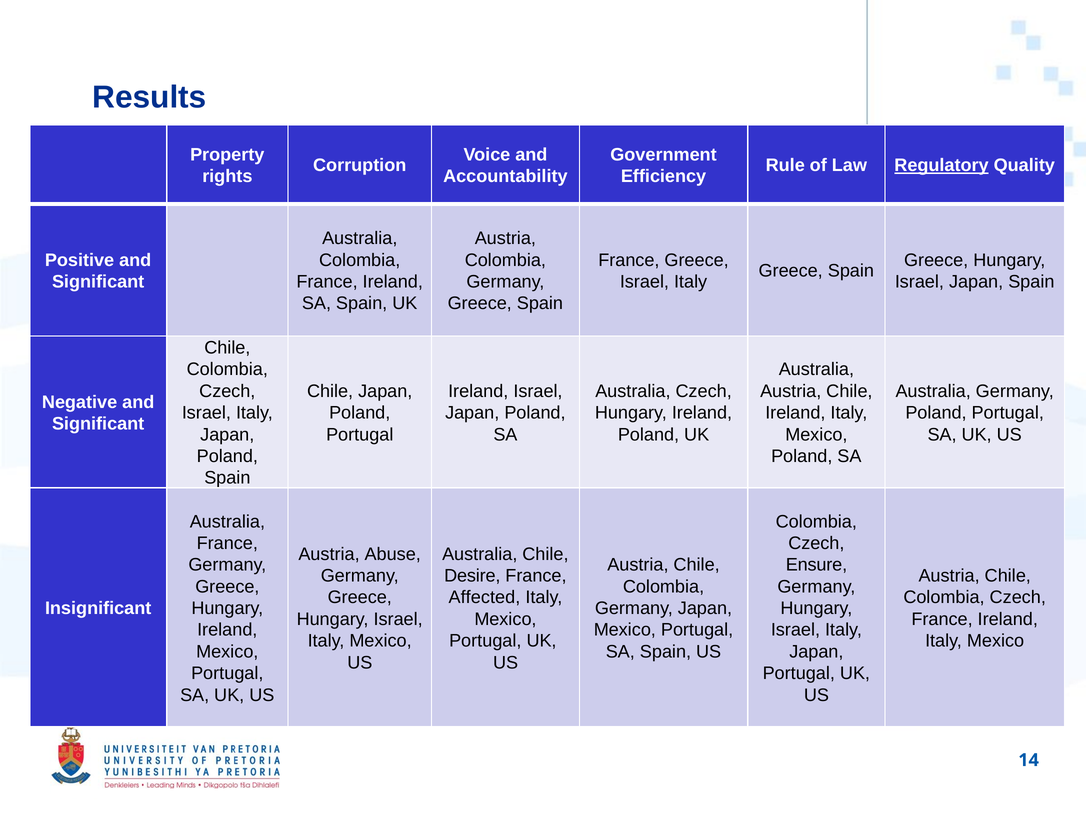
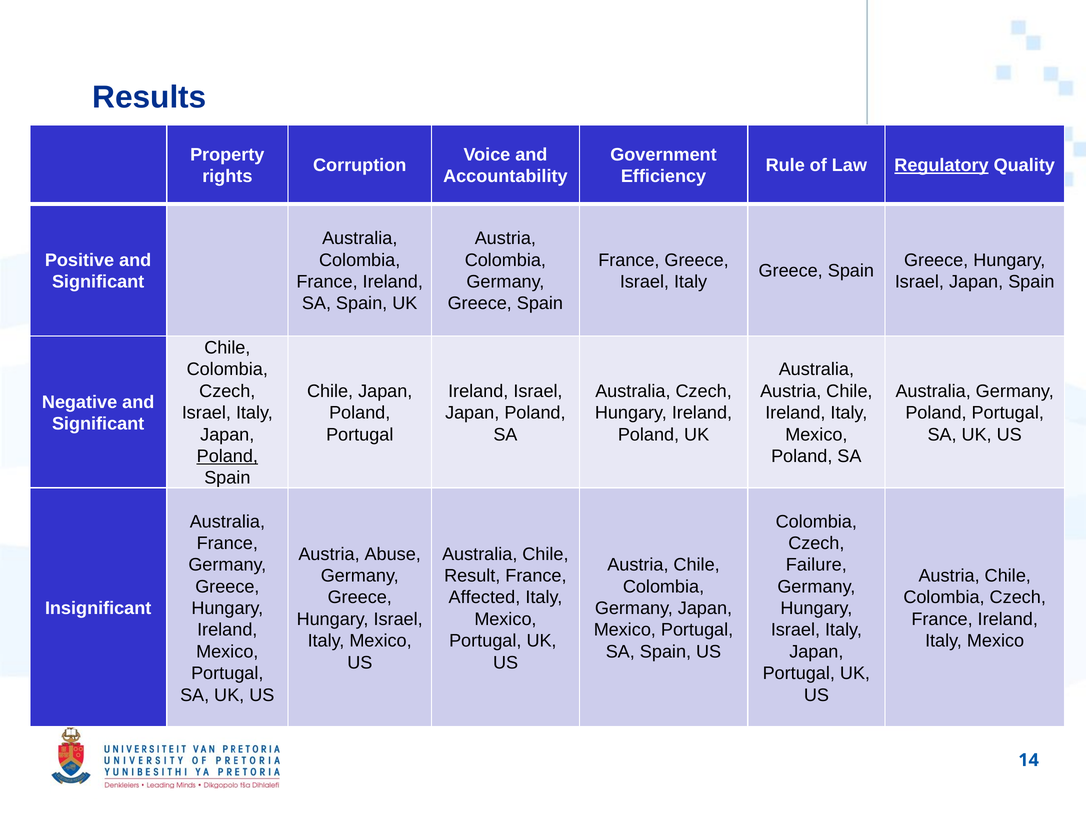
Poland underline: none -> present (227, 456)
Ensure: Ensure -> Failure (816, 565)
Desire: Desire -> Result (472, 575)
